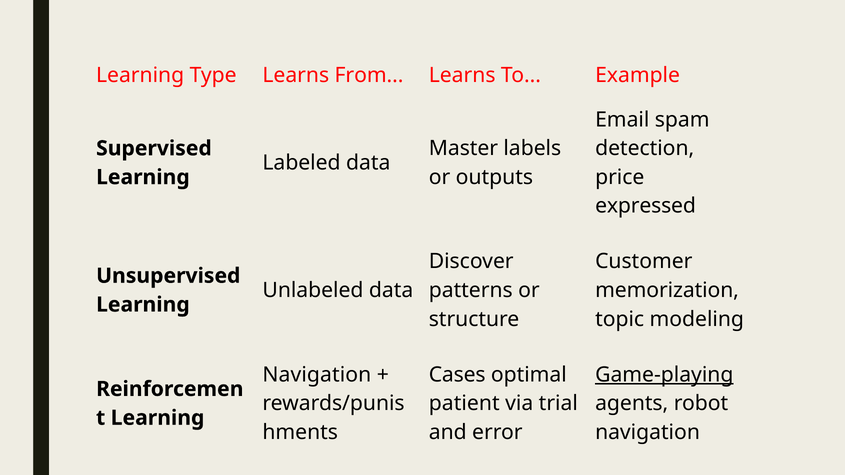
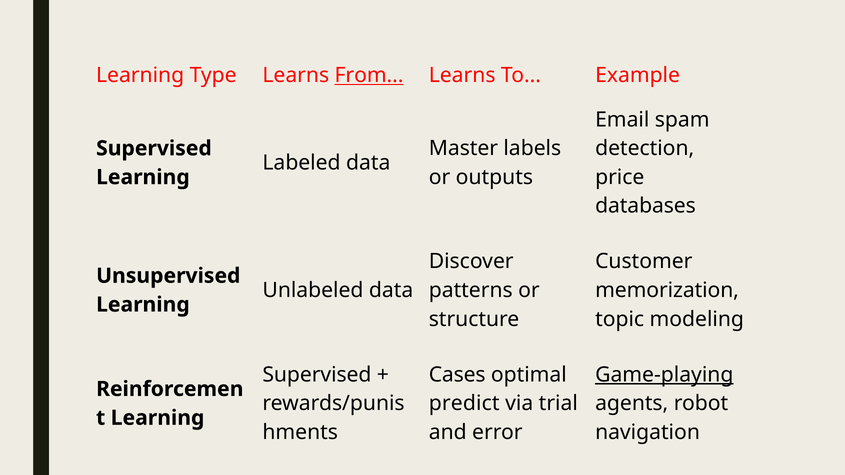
From underline: none -> present (369, 75)
expressed: expressed -> databases (645, 206)
Navigation: Navigation -> Supervised (317, 375)
patient: patient -> predict (464, 404)
